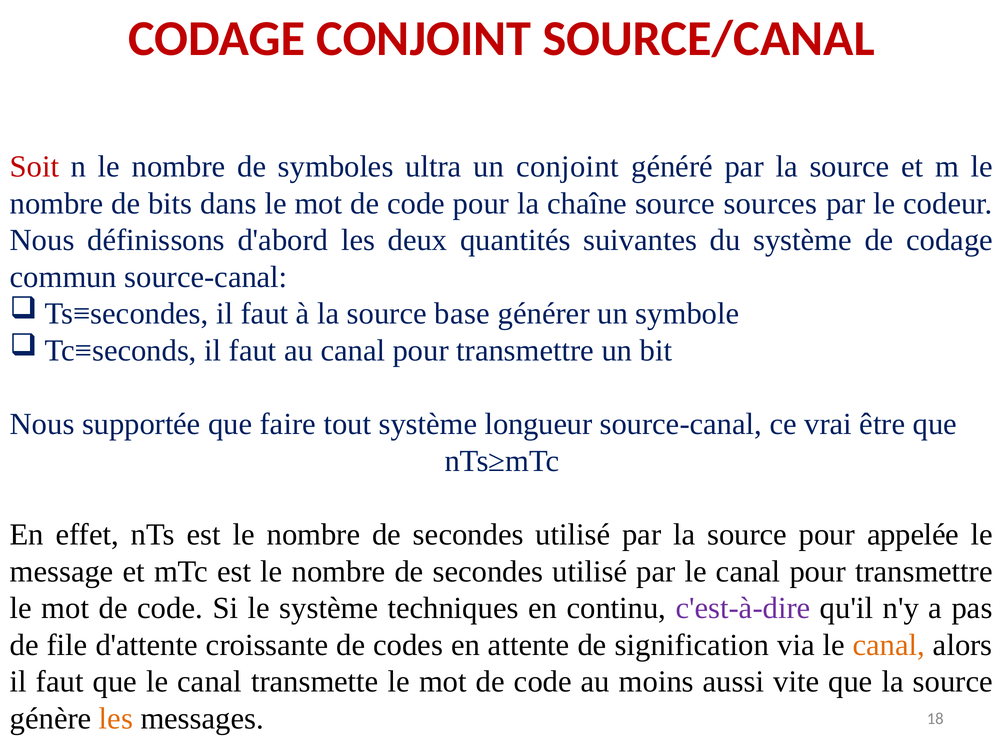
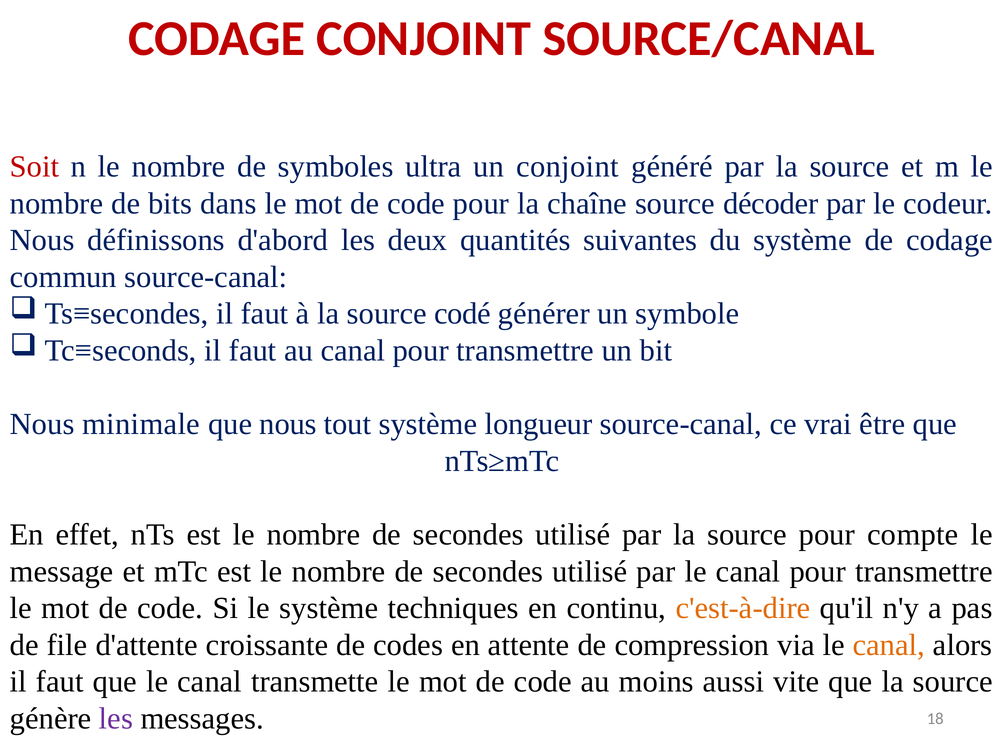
sources: sources -> décoder (771, 203)
base: base -> codé (462, 314)
supportée: supportée -> minimale (141, 424)
que faire: faire -> nous (288, 424)
appelée: appelée -> compte (913, 535)
c'est-à-dire colour: purple -> orange (743, 608)
signification: signification -> compression (692, 645)
les colour: orange -> purple (116, 719)
